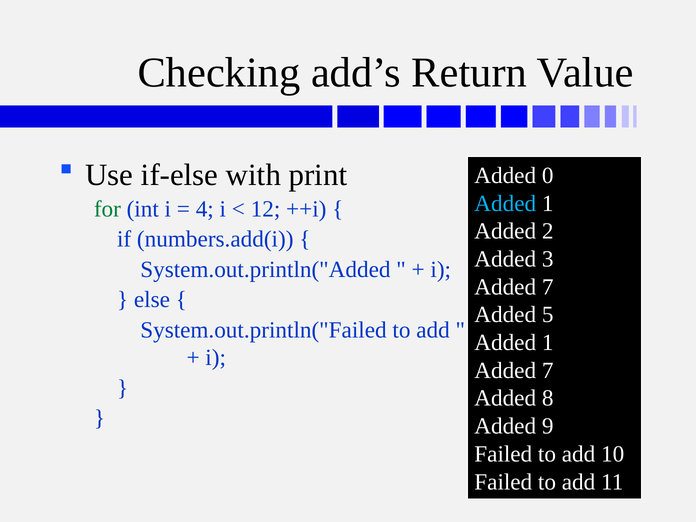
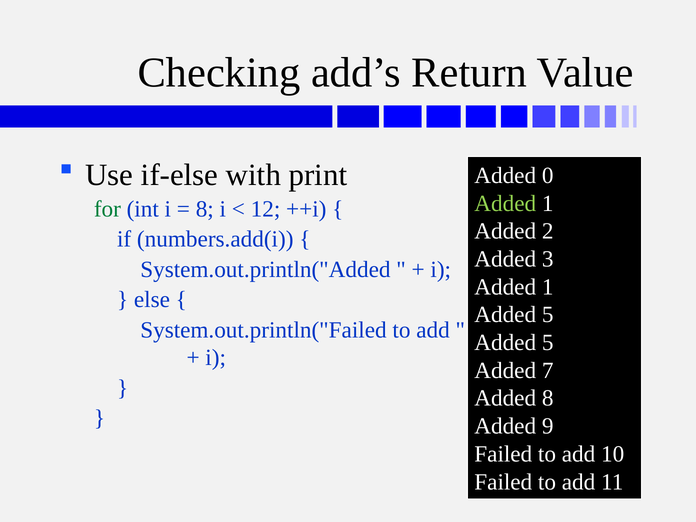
Added colour: light blue -> light green (505, 203)
4: 4 -> 8 (205, 209)
7: 7 -> 1 (548, 287)
1: 1 -> 5 (548, 343)
